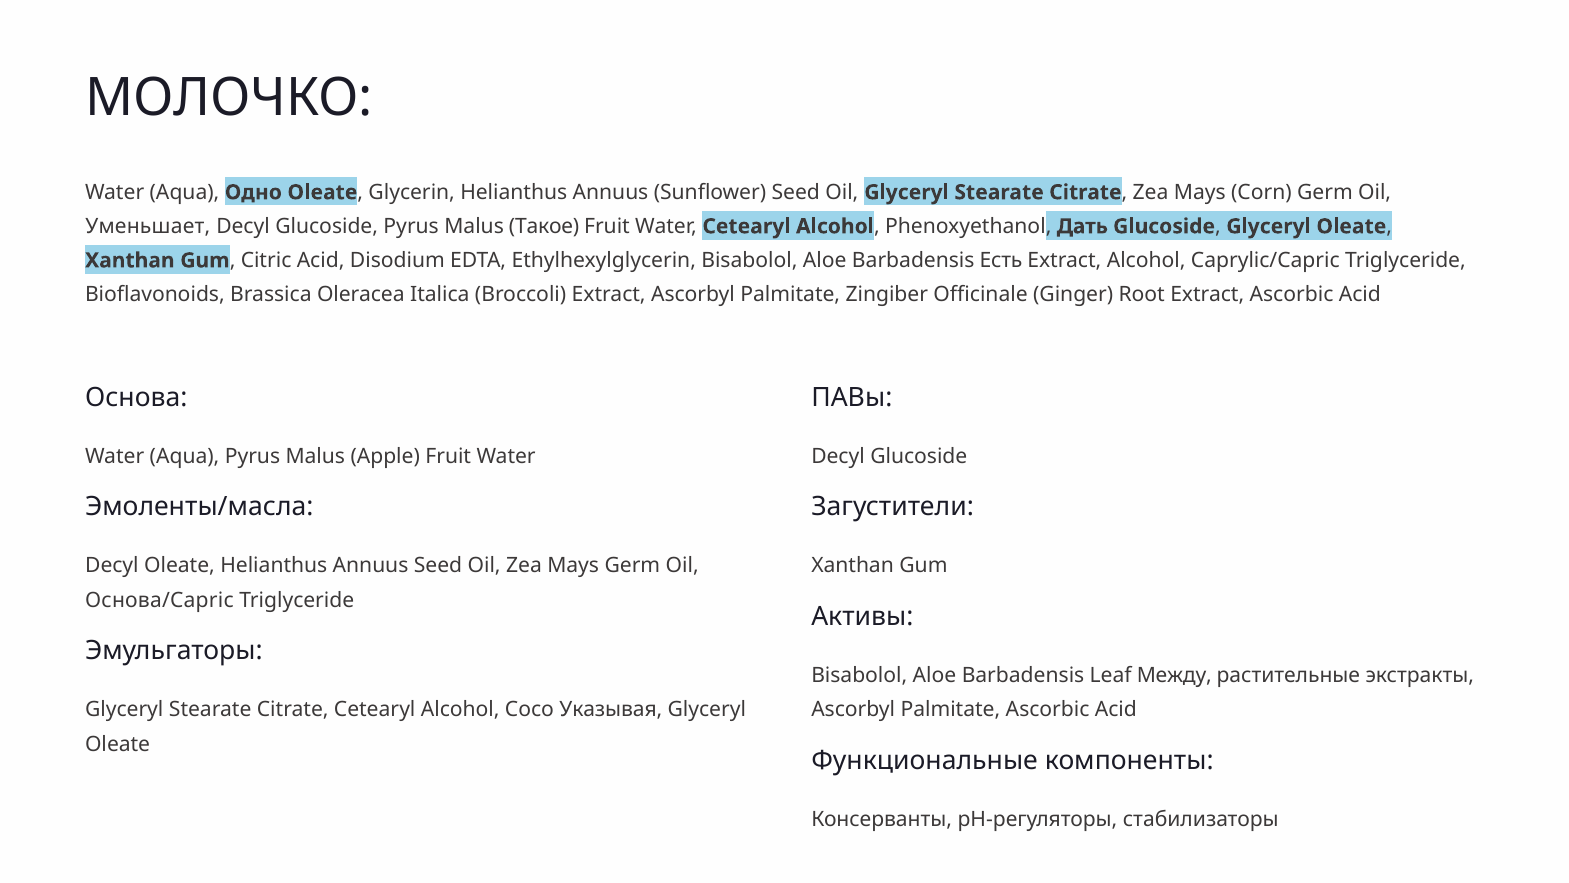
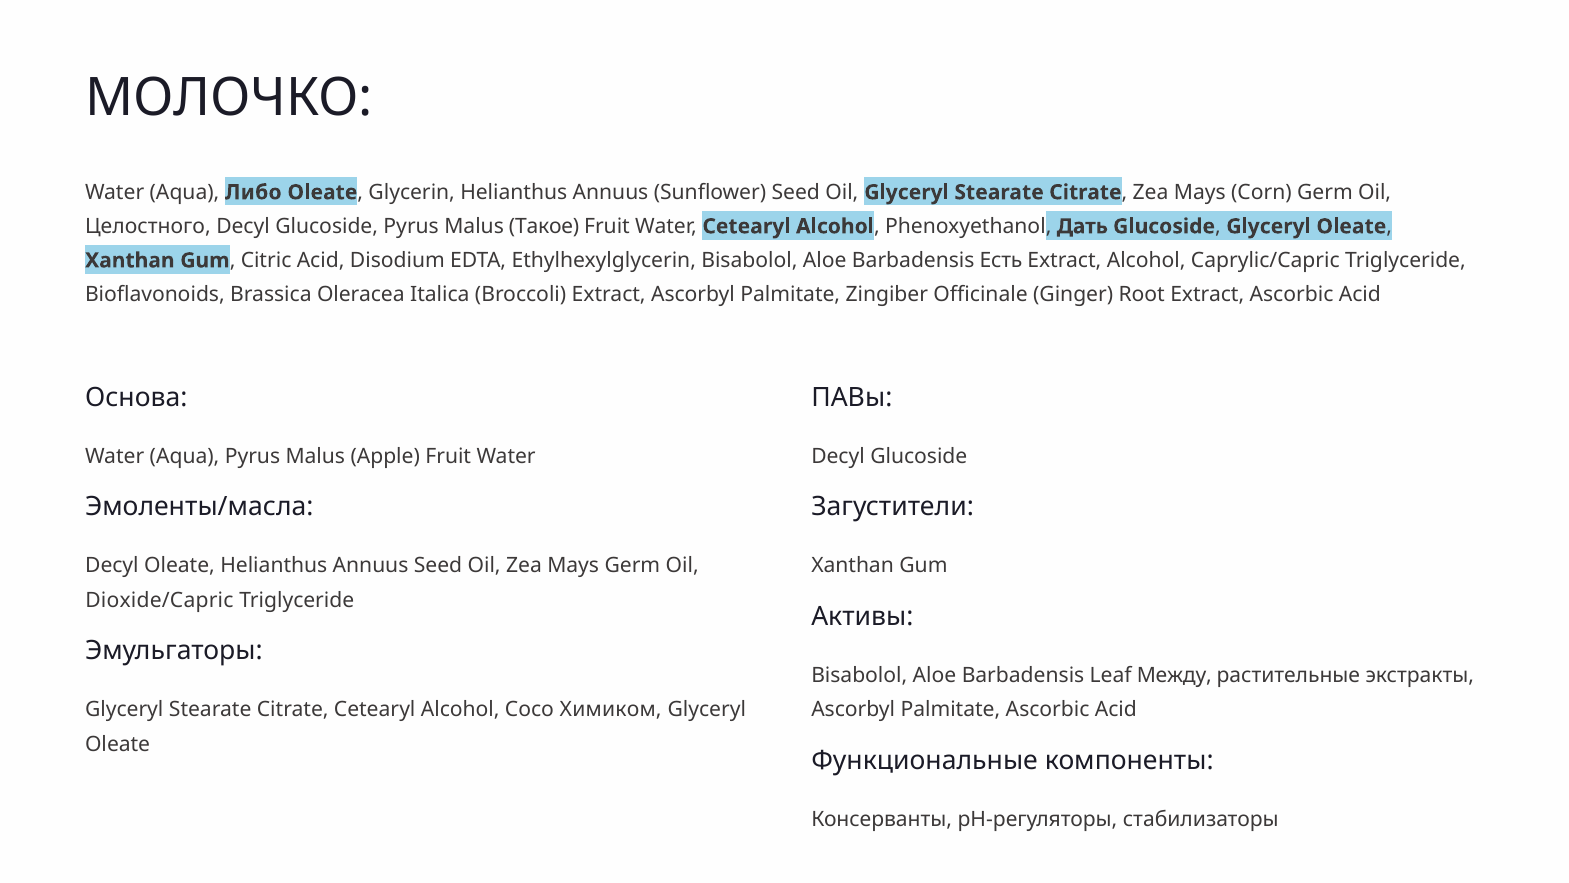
Одно: Одно -> Либо (253, 192)
Уменьшает: Уменьшает -> Целостного (148, 226)
Основа/Capric: Основа/Capric -> Dioxide/Capric (159, 600)
Указывая: Указывая -> Химиком (611, 710)
